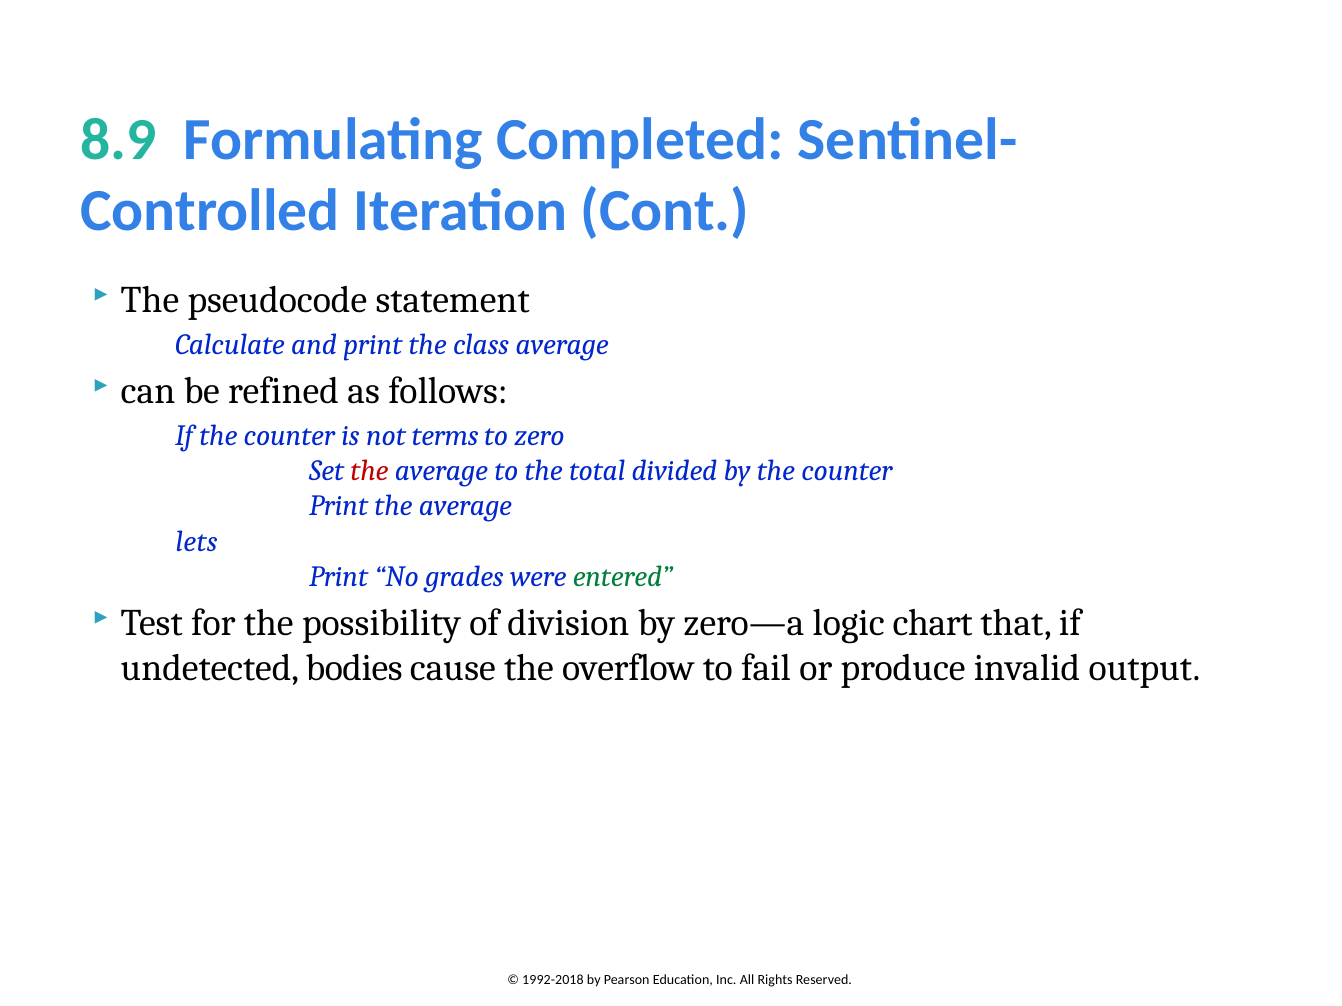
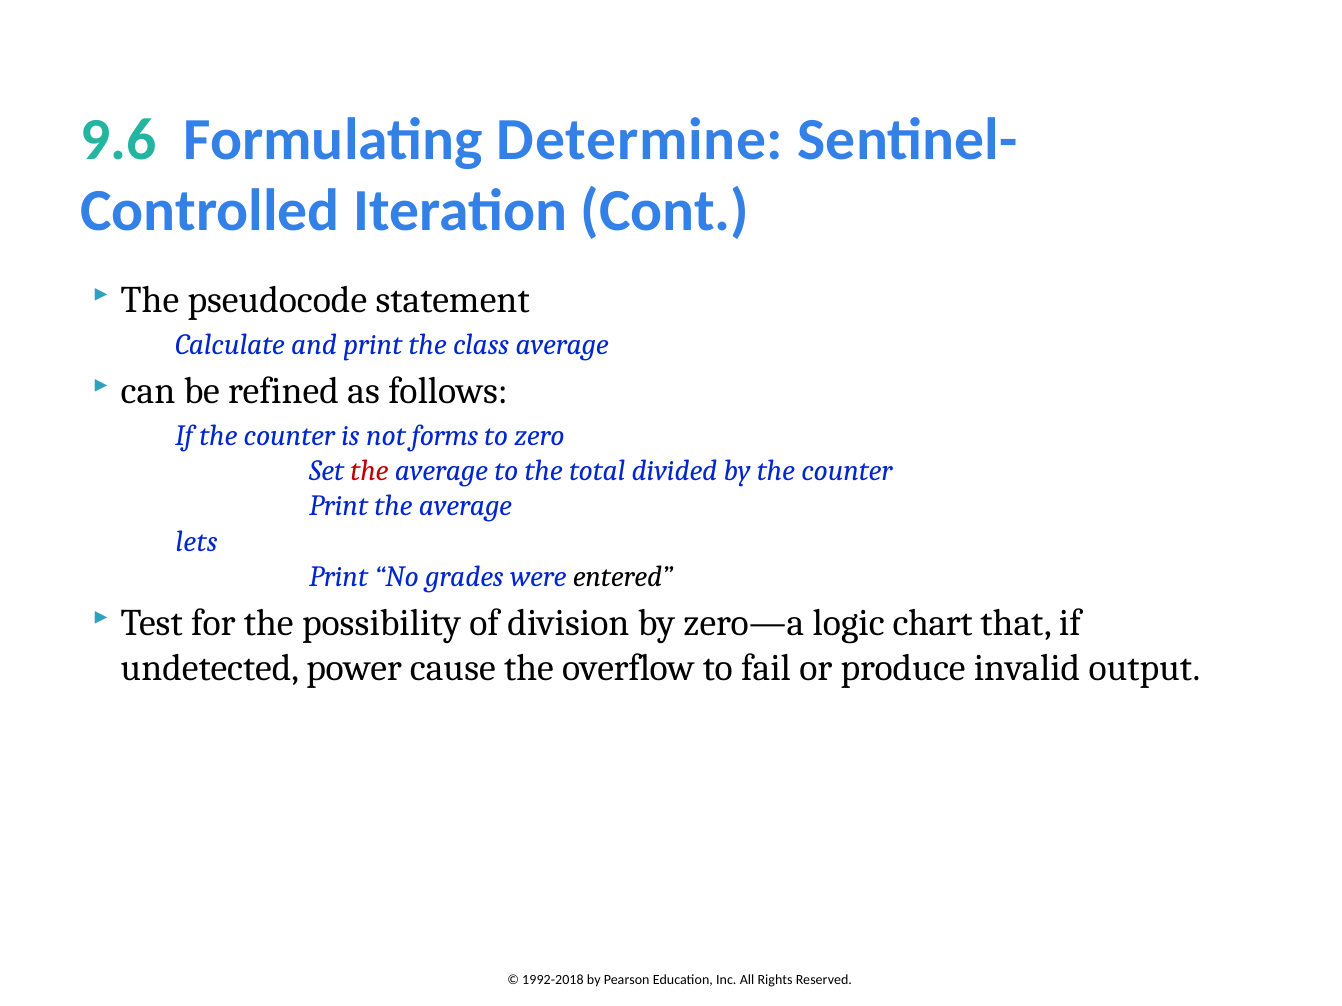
8.9: 8.9 -> 9.6 (118, 139)
Completed: Completed -> Determine (640, 139)
terms: terms -> forms (445, 436)
entered colour: green -> black (623, 577)
bodies: bodies -> power (354, 669)
